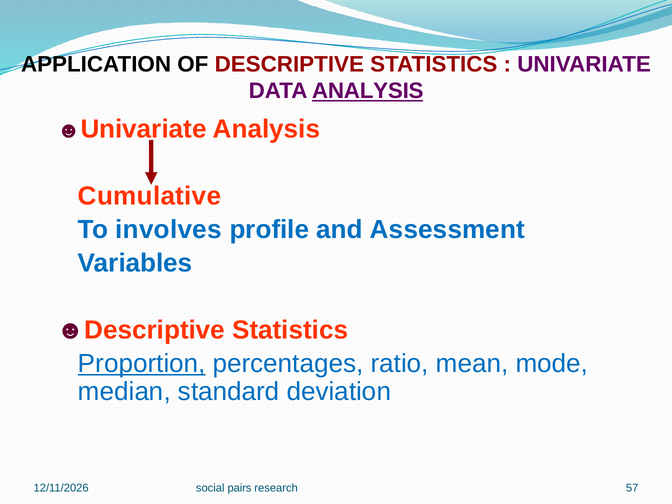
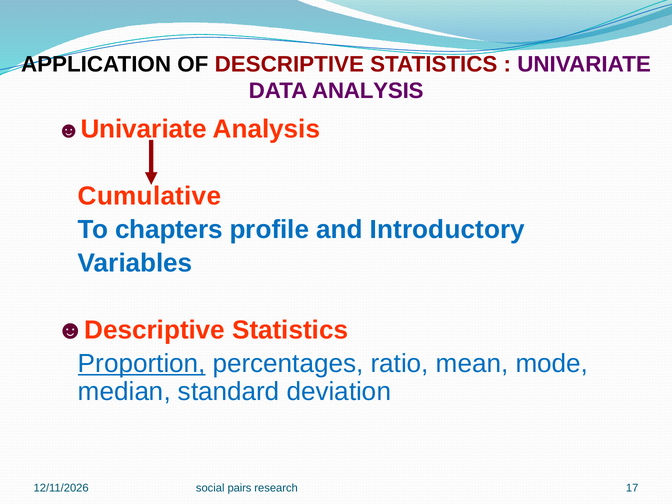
ANALYSIS underline: present -> none (368, 91)
involves: involves -> chapters (169, 230)
Assessment: Assessment -> Introductory (447, 230)
57: 57 -> 17 (632, 488)
